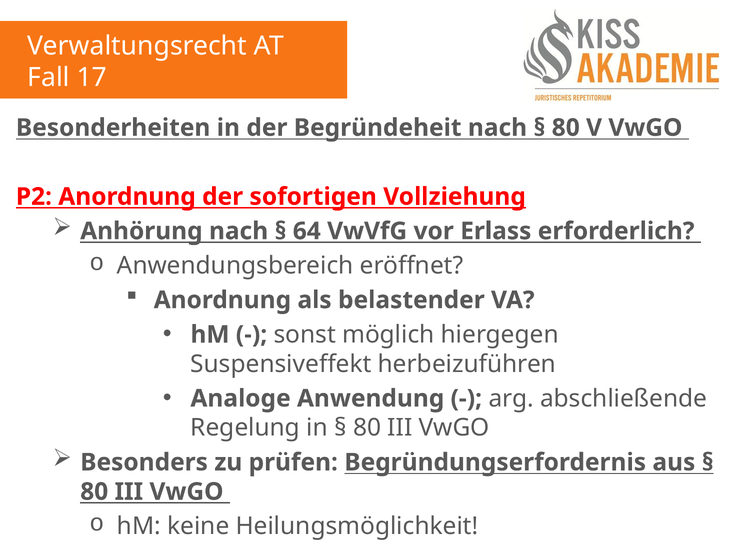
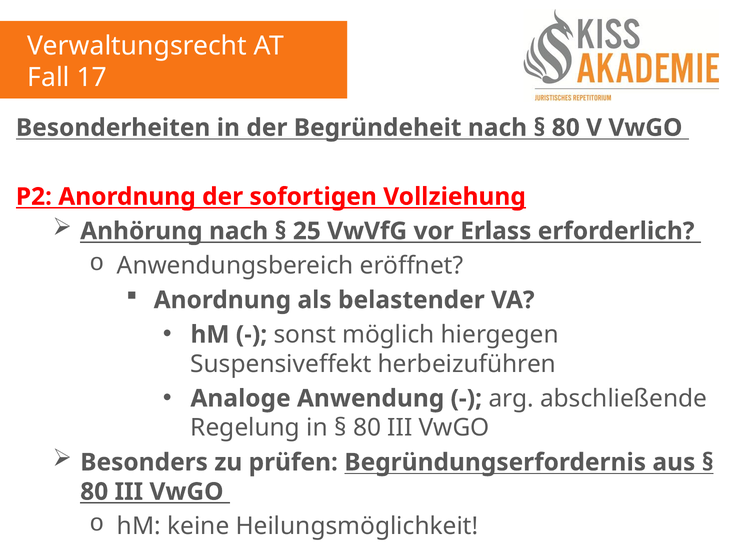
64: 64 -> 25 (307, 231)
